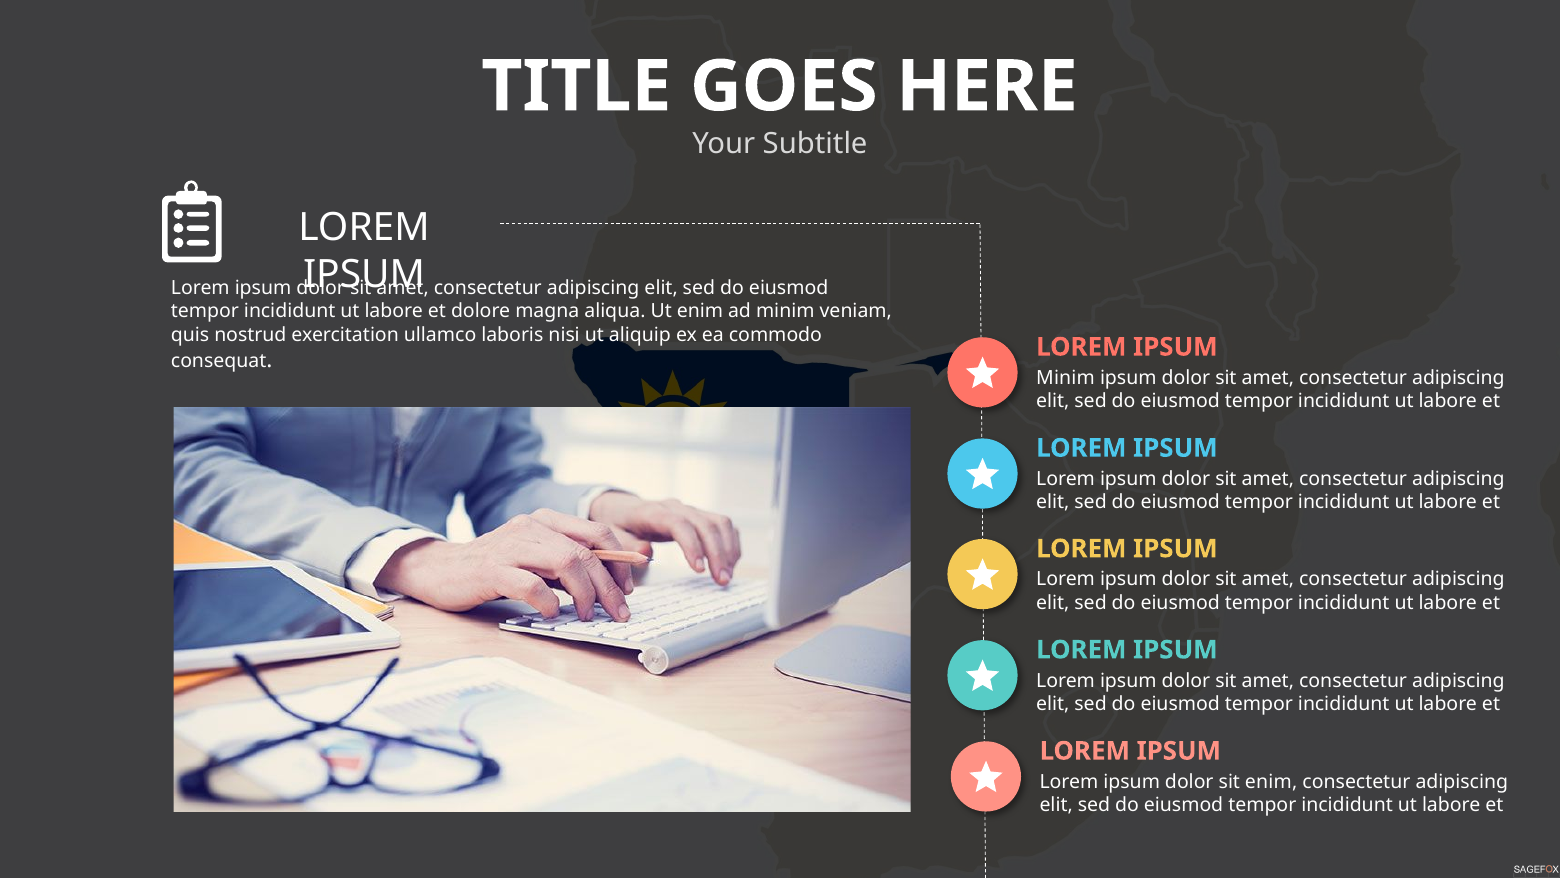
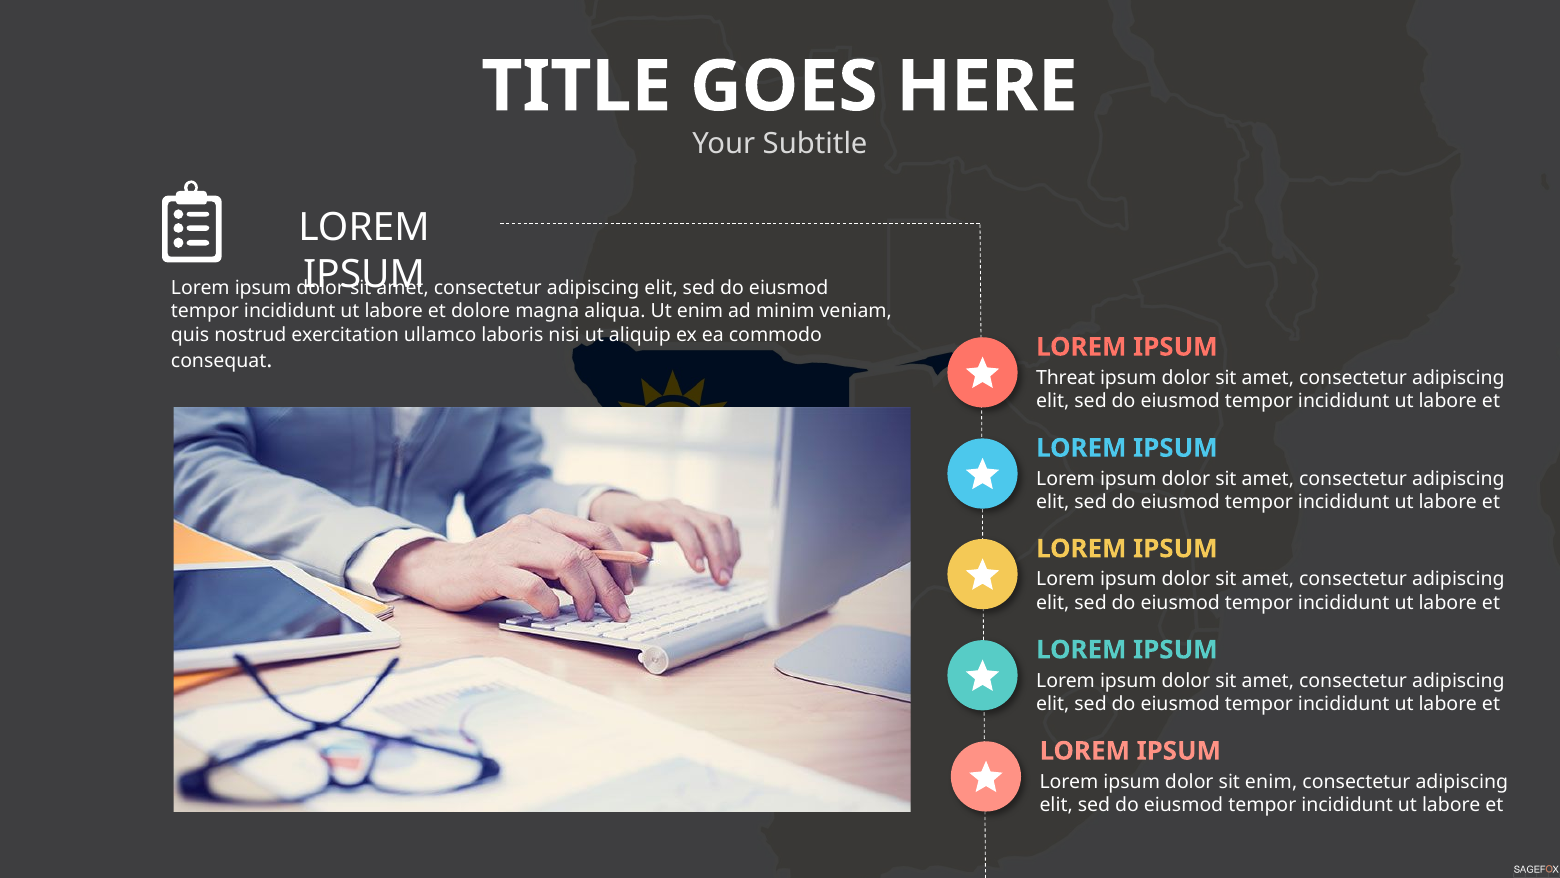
Minim: Minim -> Threat (1066, 378)
